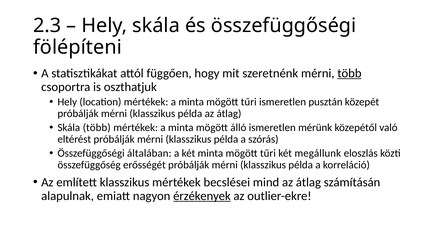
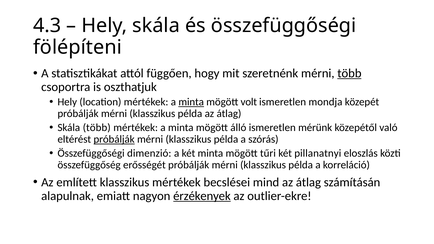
2.3: 2.3 -> 4.3 (47, 26)
minta underline: none -> present (191, 102)
tűri: tűri -> volt (249, 102)
pusztán: pusztán -> mondja (325, 102)
próbálják underline: none -> present (114, 139)
általában: általában -> dimenzió (149, 153)
megállunk: megállunk -> pillanatnyi (318, 153)
